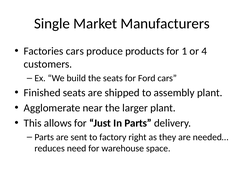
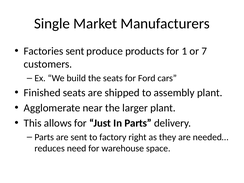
Factories cars: cars -> sent (75, 51)
4: 4 -> 7 (204, 51)
